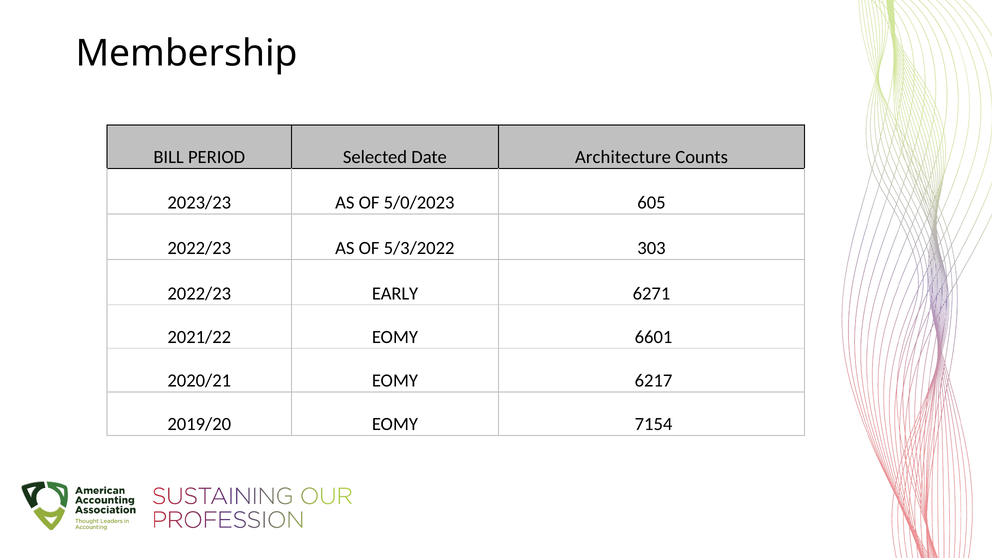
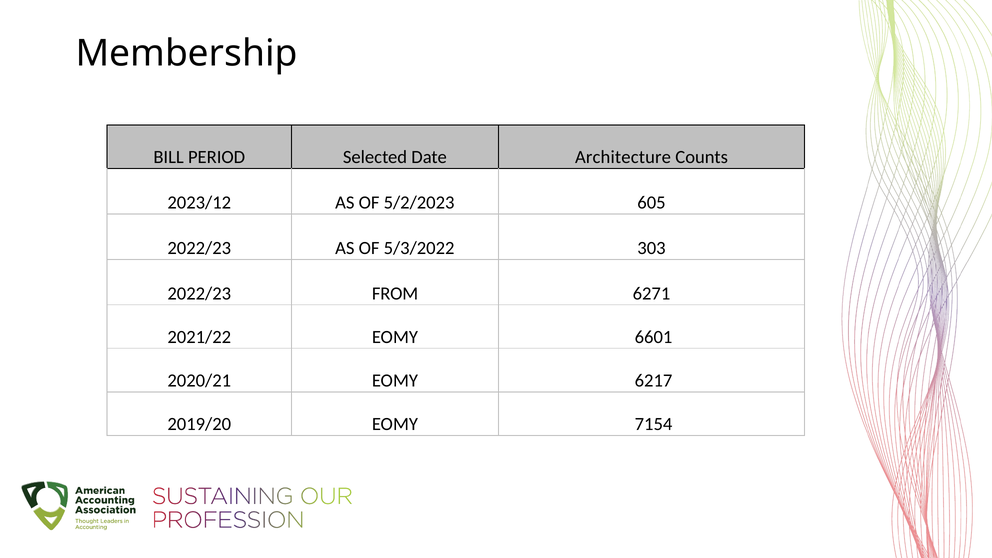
2023/23: 2023/23 -> 2023/12 (199, 203)
5/0/2023: 5/0/2023 -> 5/2/2023 (419, 203)
EARLY: EARLY -> FROM (395, 294)
